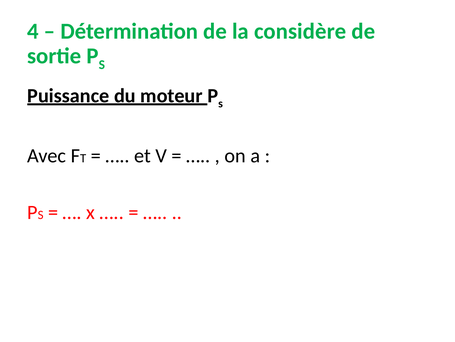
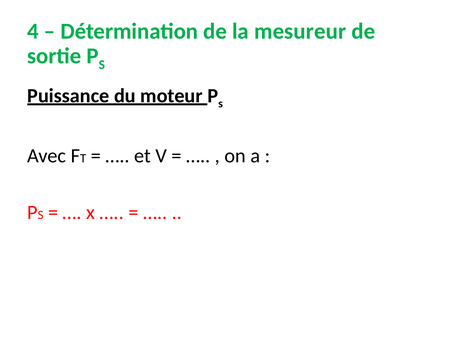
considère: considère -> mesureur (300, 31)
